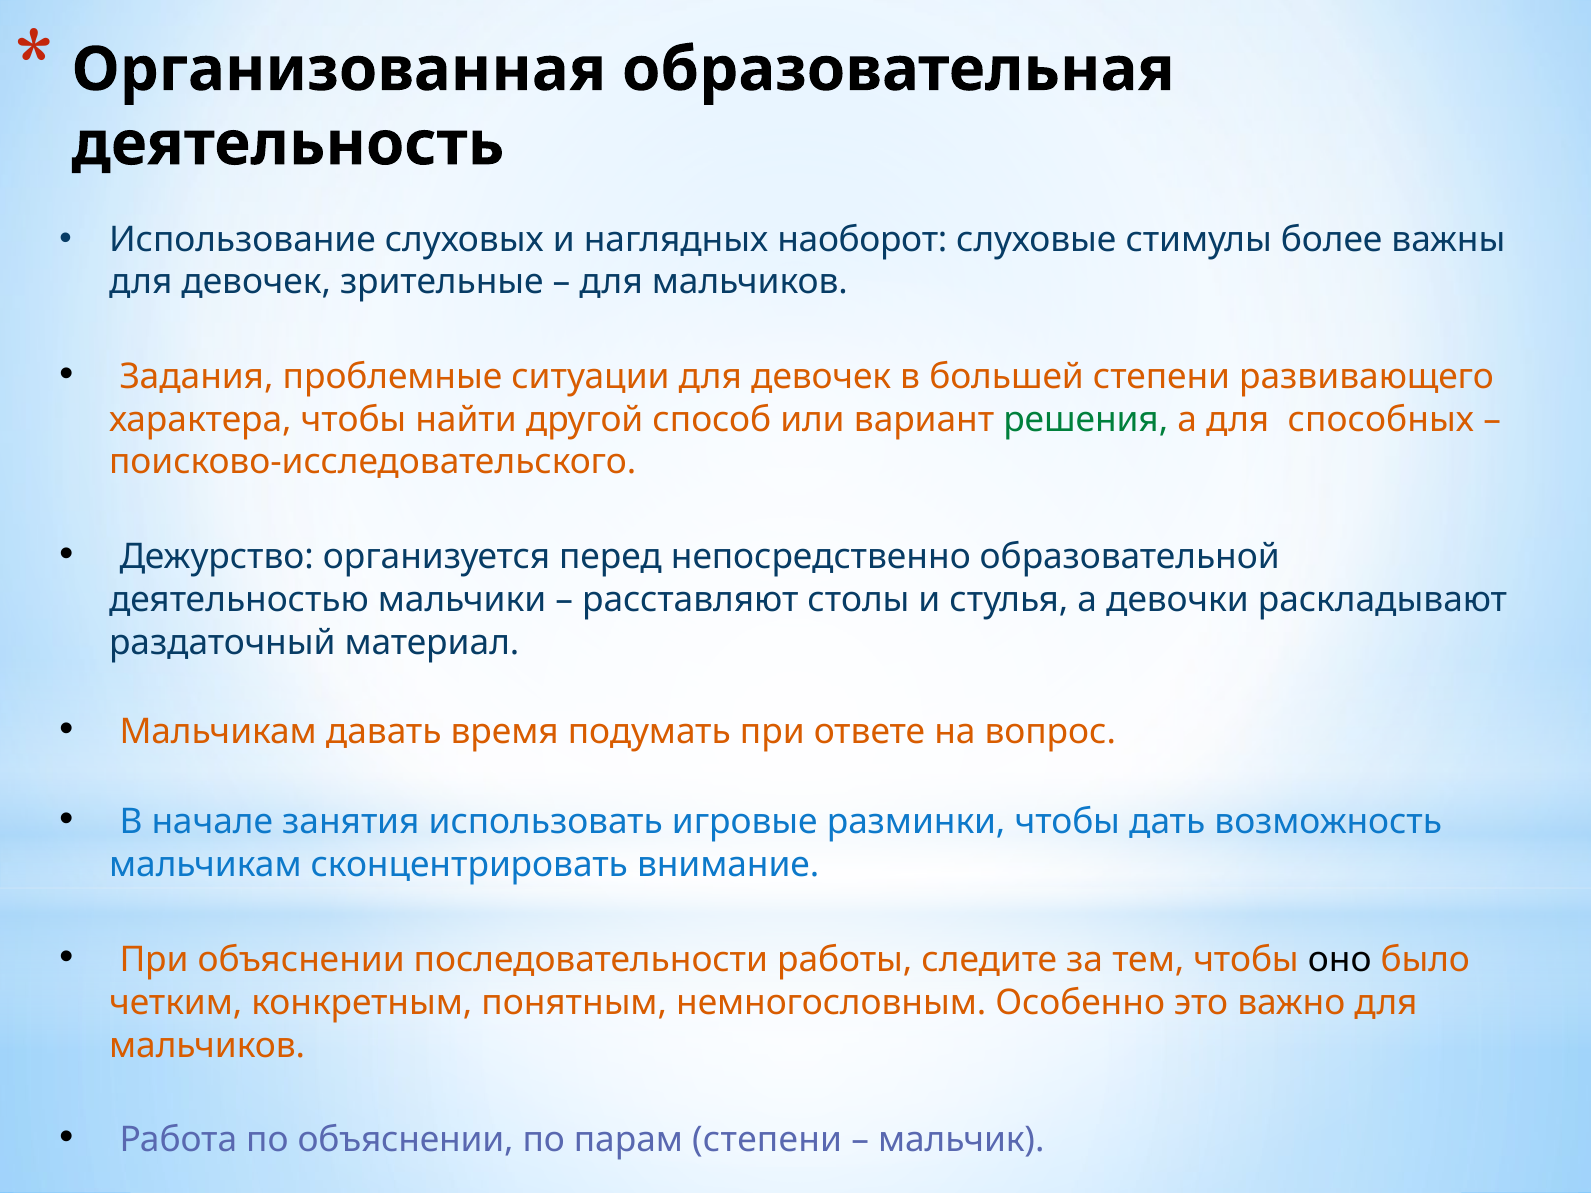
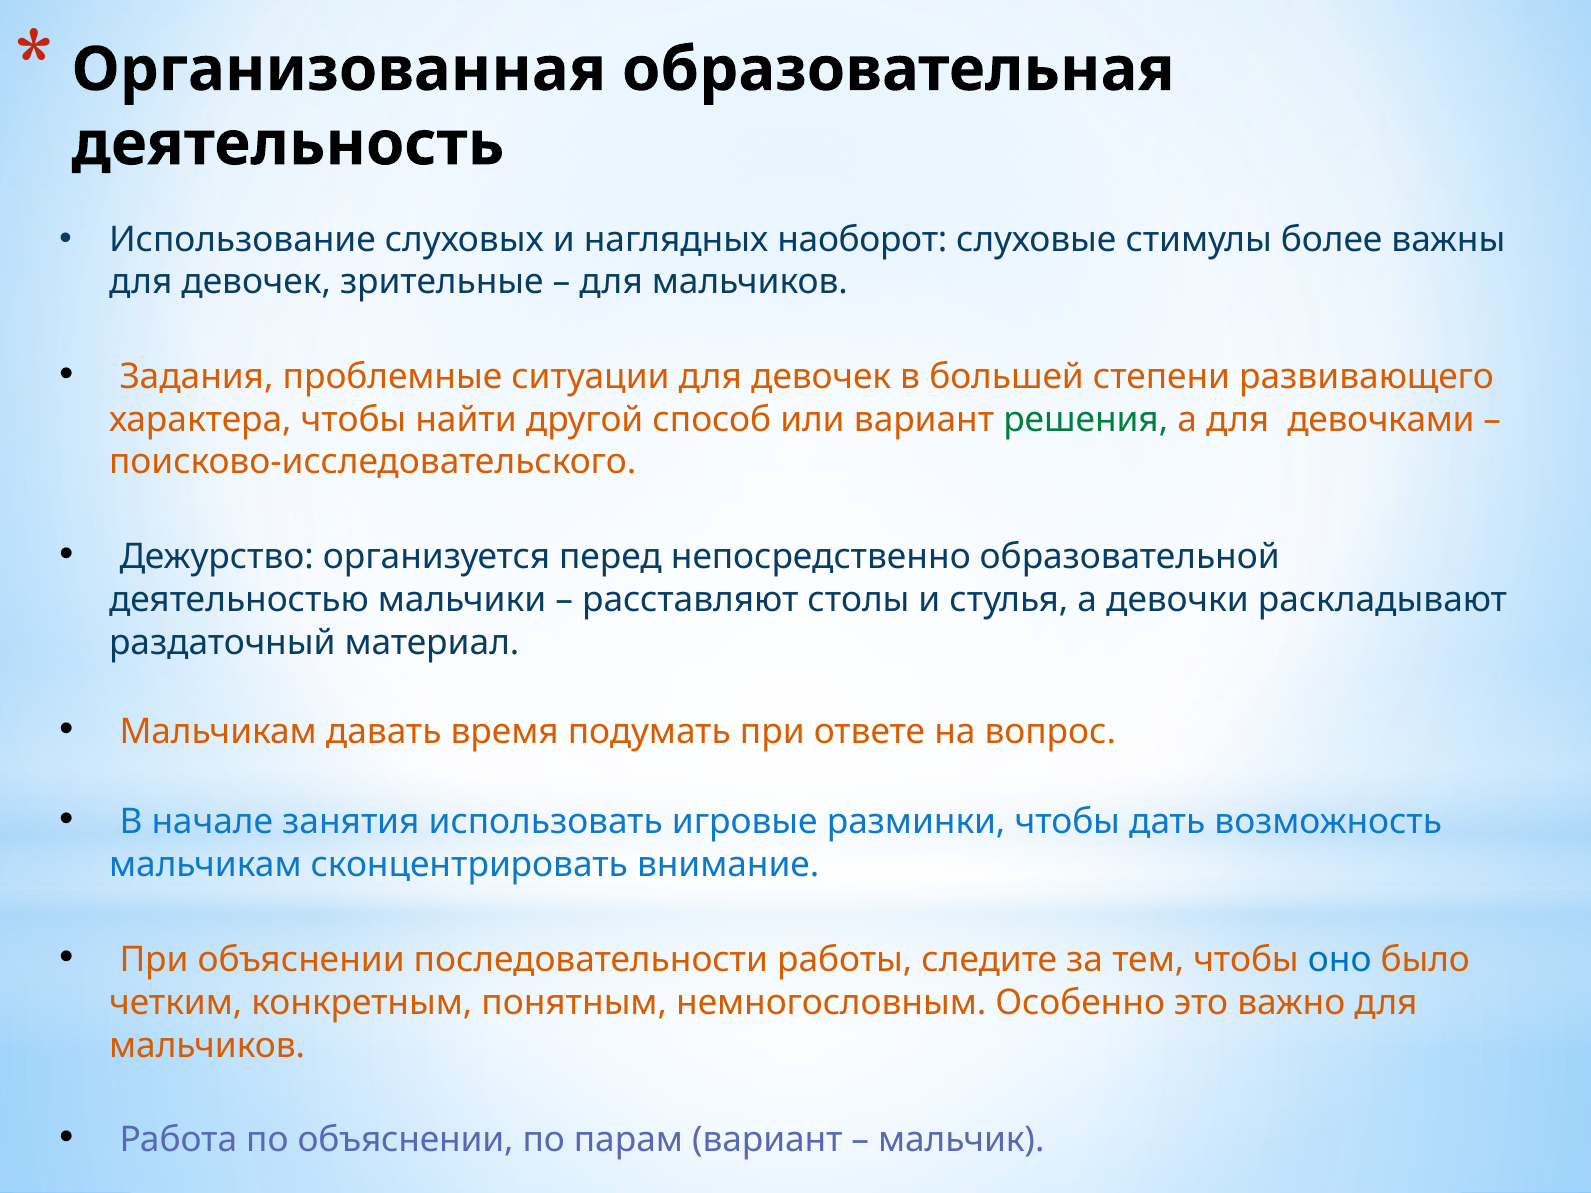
способных: способных -> девочками (1381, 420)
оно colour: black -> blue (1340, 960)
парам степени: степени -> вариант (767, 1140)
